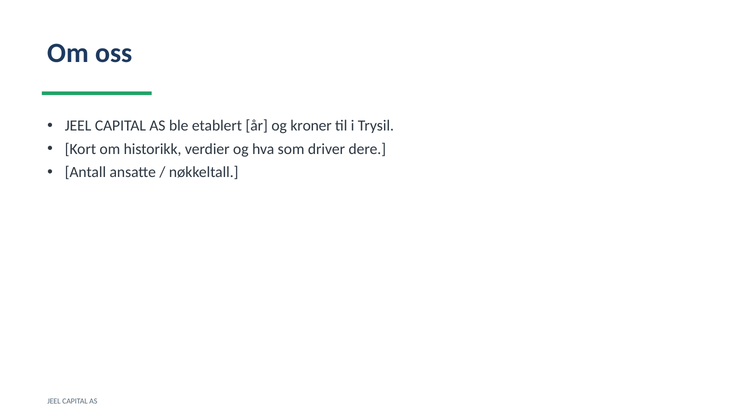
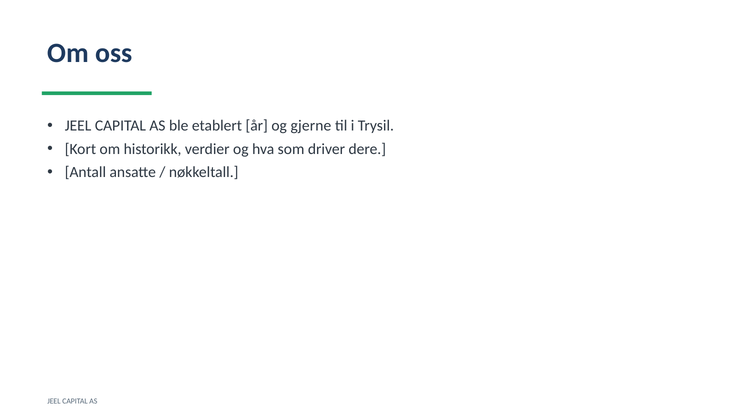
kroner: kroner -> gjerne (311, 126)
